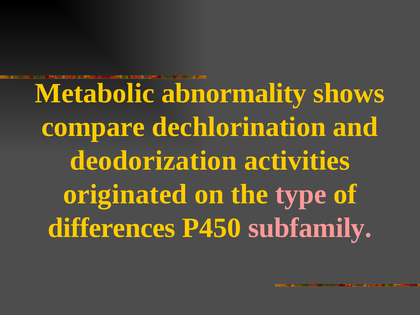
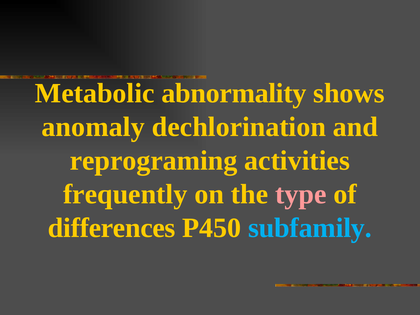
compare: compare -> anomaly (93, 127)
deodorization: deodorization -> reprograming (154, 161)
originated: originated -> frequently (125, 194)
subfamily colour: pink -> light blue (310, 228)
